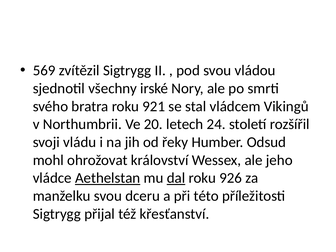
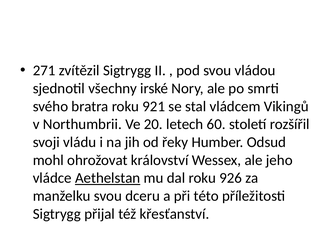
569: 569 -> 271 (44, 70)
24: 24 -> 60 (216, 124)
dal underline: present -> none (176, 178)
